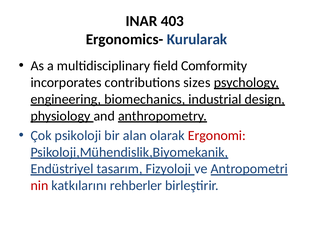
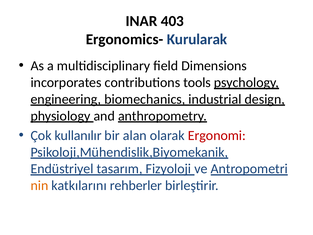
Comformity: Comformity -> Dimensions (214, 66)
sizes: sizes -> tools (197, 82)
psikoloji: psikoloji -> kullanılır (78, 135)
nin colour: red -> orange (39, 185)
